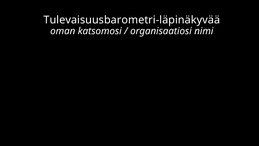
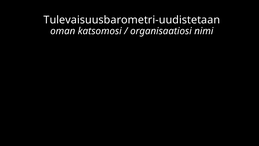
Tulevaisuusbarometri-läpinäkyvää: Tulevaisuusbarometri-läpinäkyvää -> Tulevaisuusbarometri-uudistetaan (132, 20)
